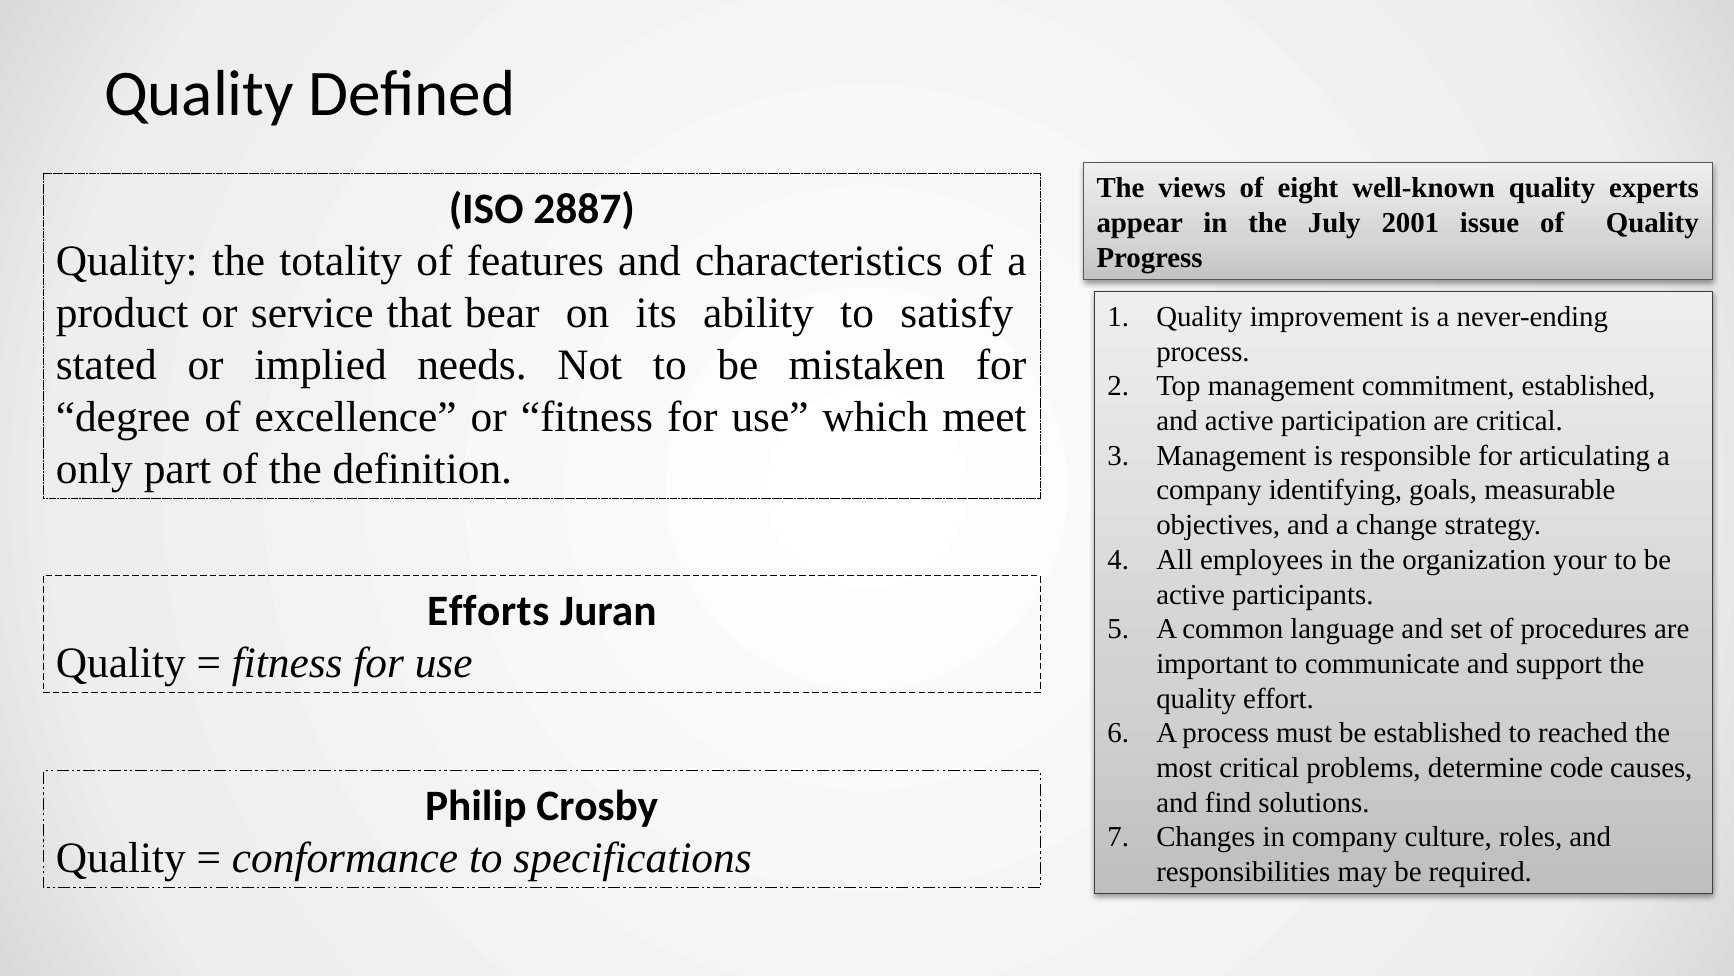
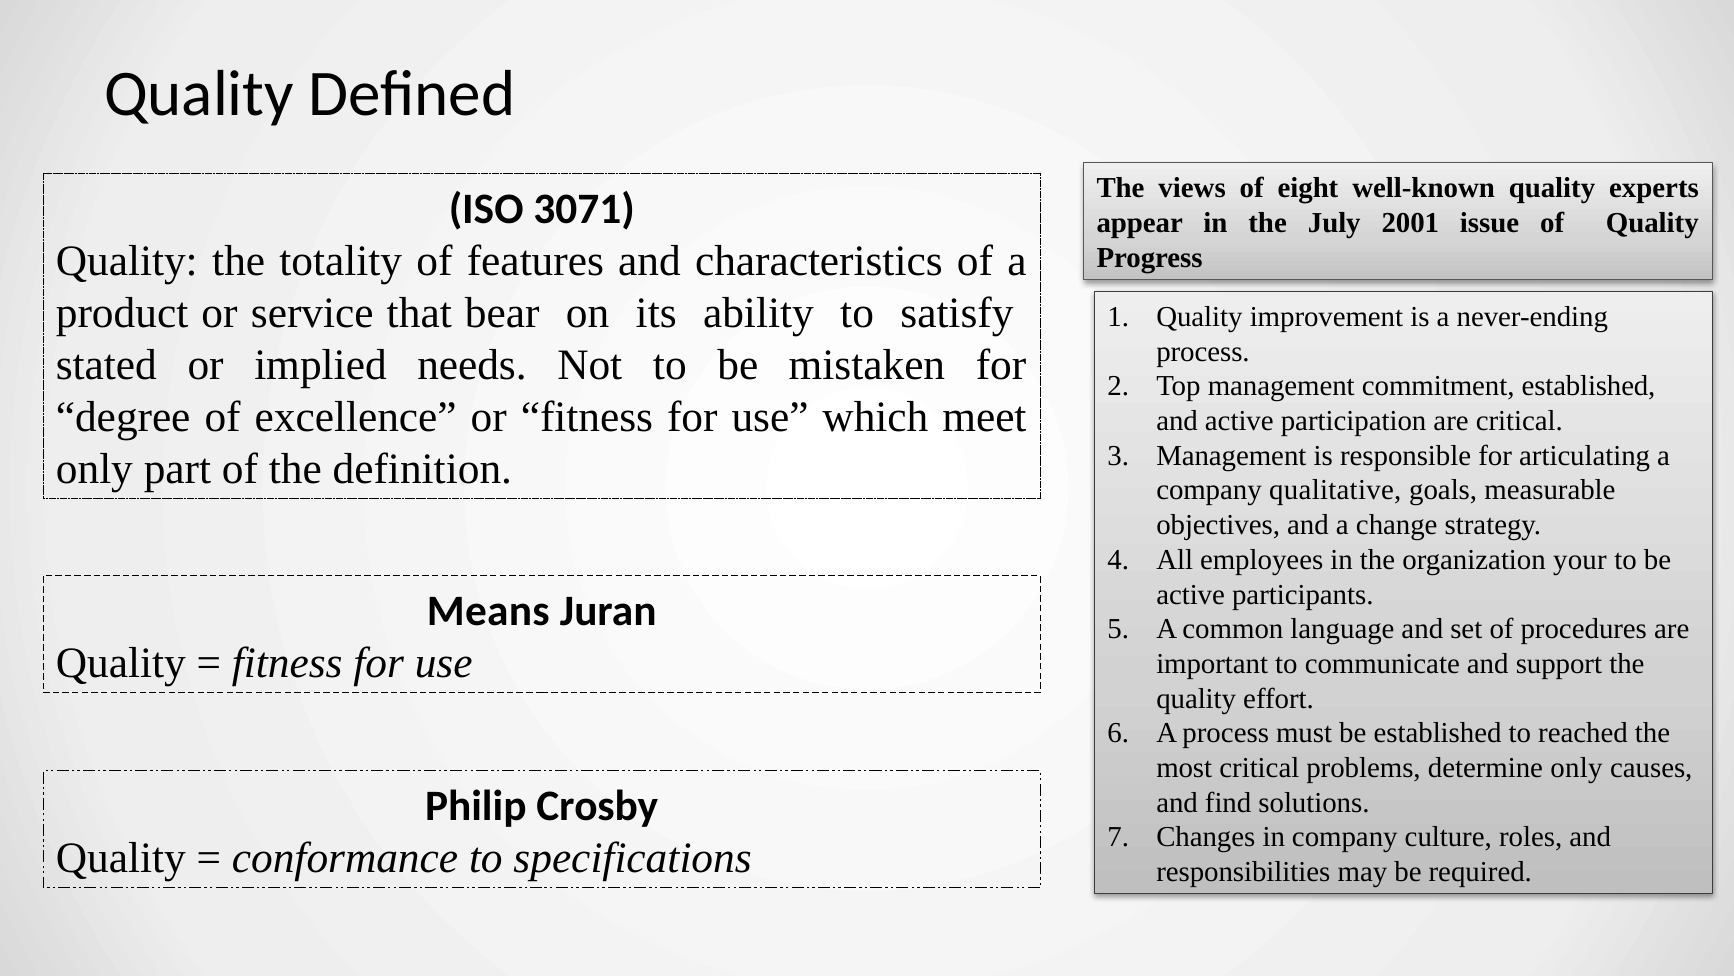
2887: 2887 -> 3071 (584, 209)
identifying: identifying -> qualitative (1335, 490)
Efforts: Efforts -> Means (488, 611)
determine code: code -> only (1576, 768)
